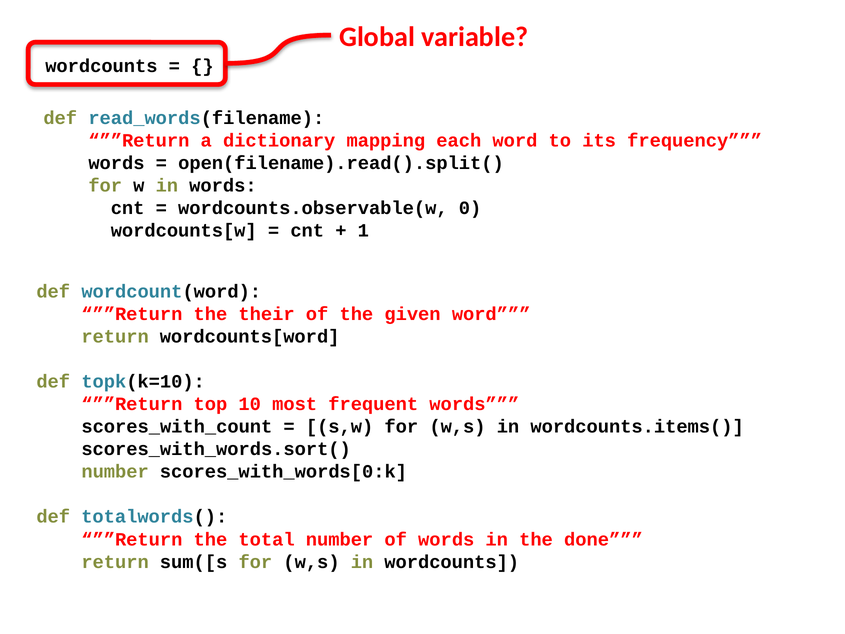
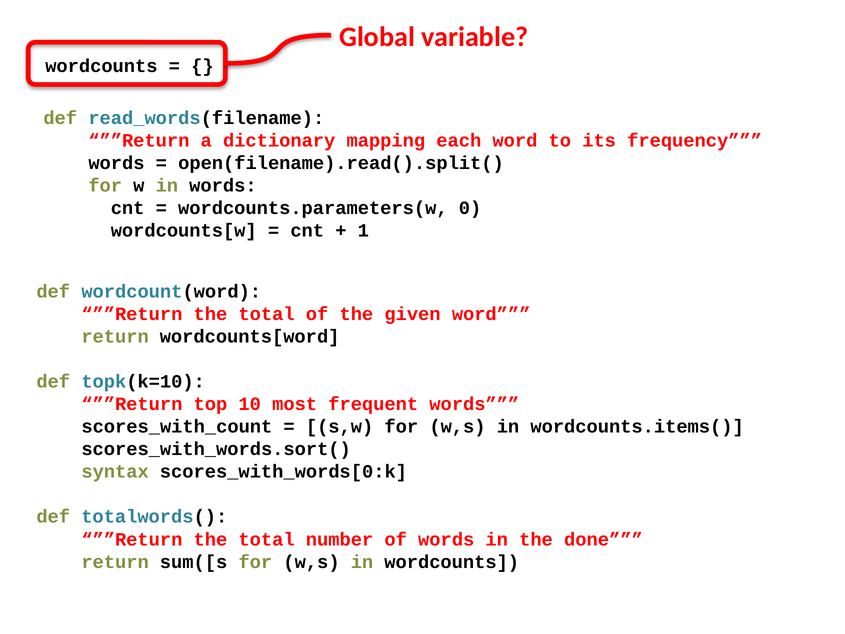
wordcounts.observable(w: wordcounts.observable(w -> wordcounts.parameters(w (313, 208)
their: their -> total (267, 314)
number: number -> syntax (115, 472)
